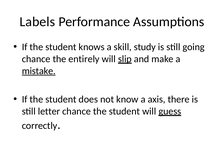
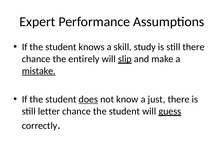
Labels: Labels -> Expert (37, 22)
still going: going -> there (194, 47)
does underline: none -> present (88, 99)
axis: axis -> just (157, 99)
